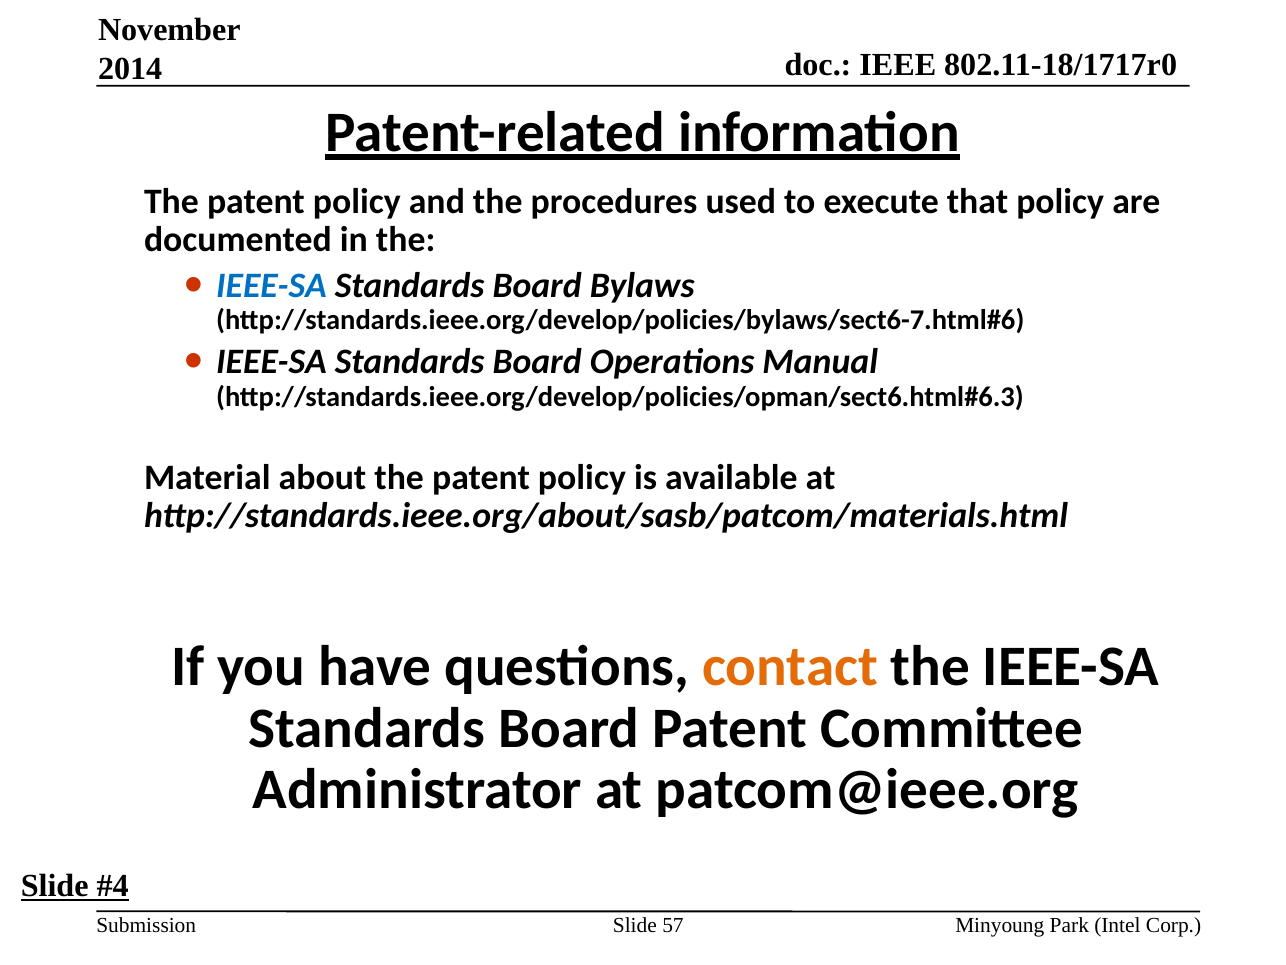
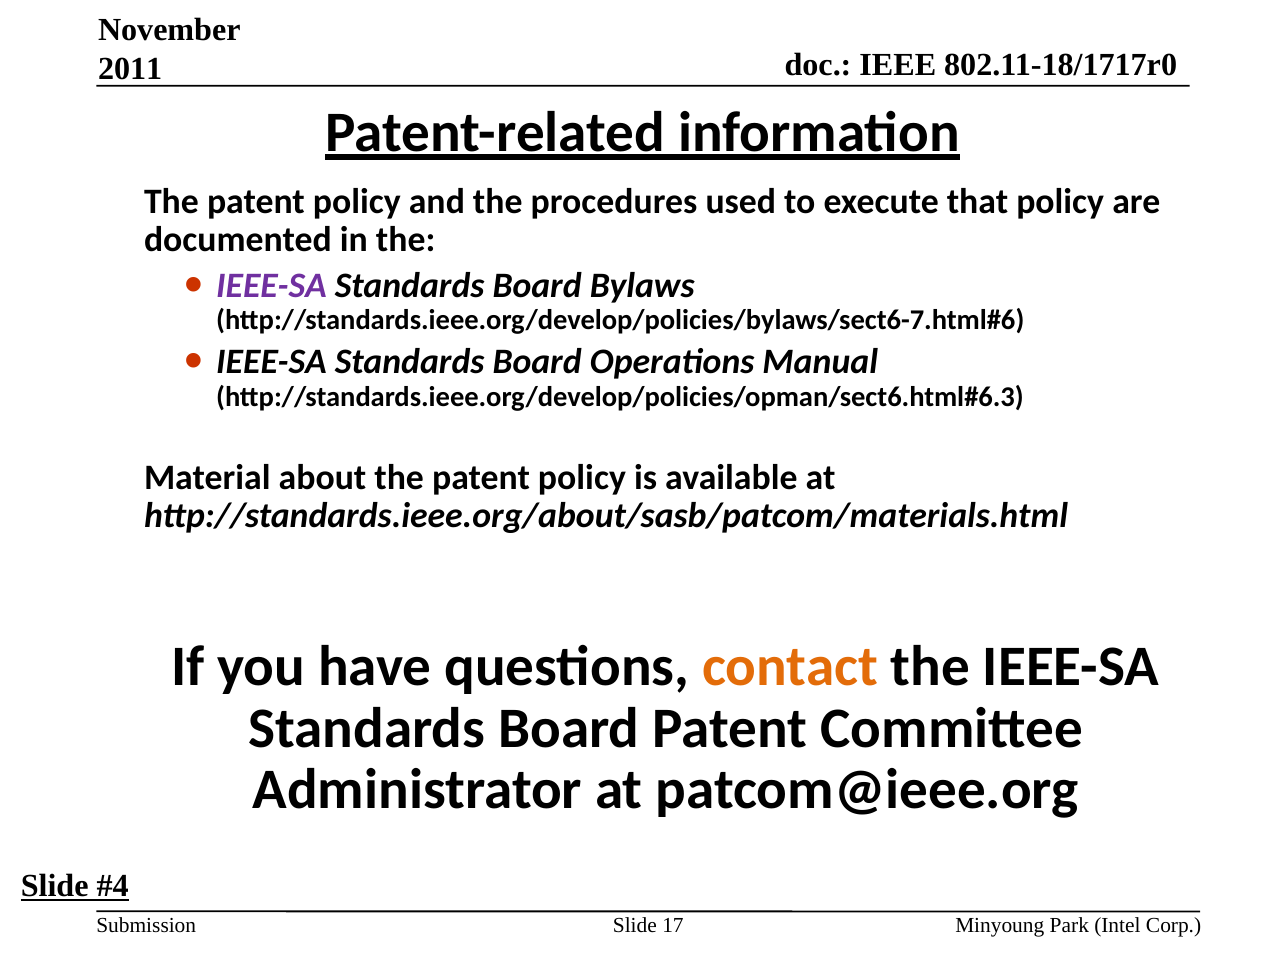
2014: 2014 -> 2011 (130, 69)
IEEE-SA colour: blue -> purple (271, 285)
57: 57 -> 17 (673, 925)
